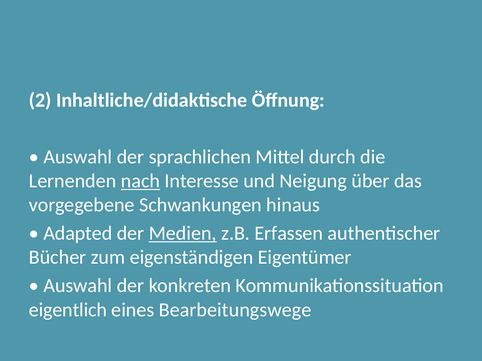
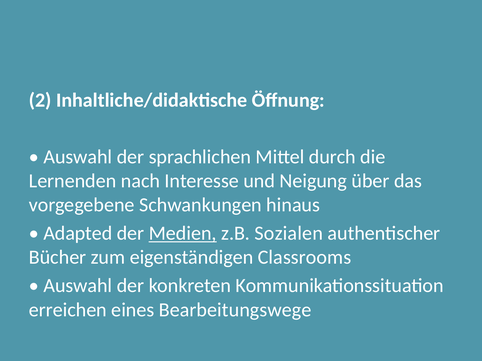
nach underline: present -> none (141, 181)
Erfassen: Erfassen -> Sozialen (289, 234)
Eigentümer: Eigentümer -> Classrooms (305, 258)
eigentlich: eigentlich -> erreichen (68, 310)
